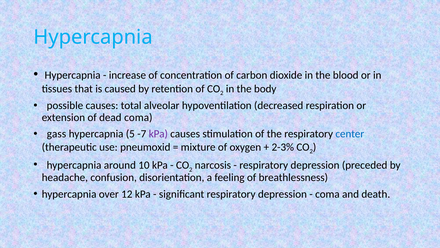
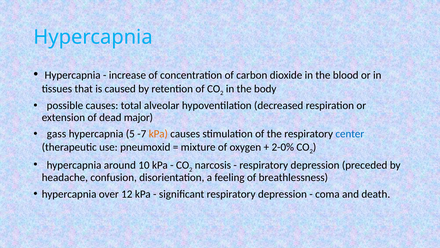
dead coma: coma -> major (138, 117)
kPa colour: purple -> orange (158, 134)
2-3%: 2-3% -> 2-0% (283, 147)
